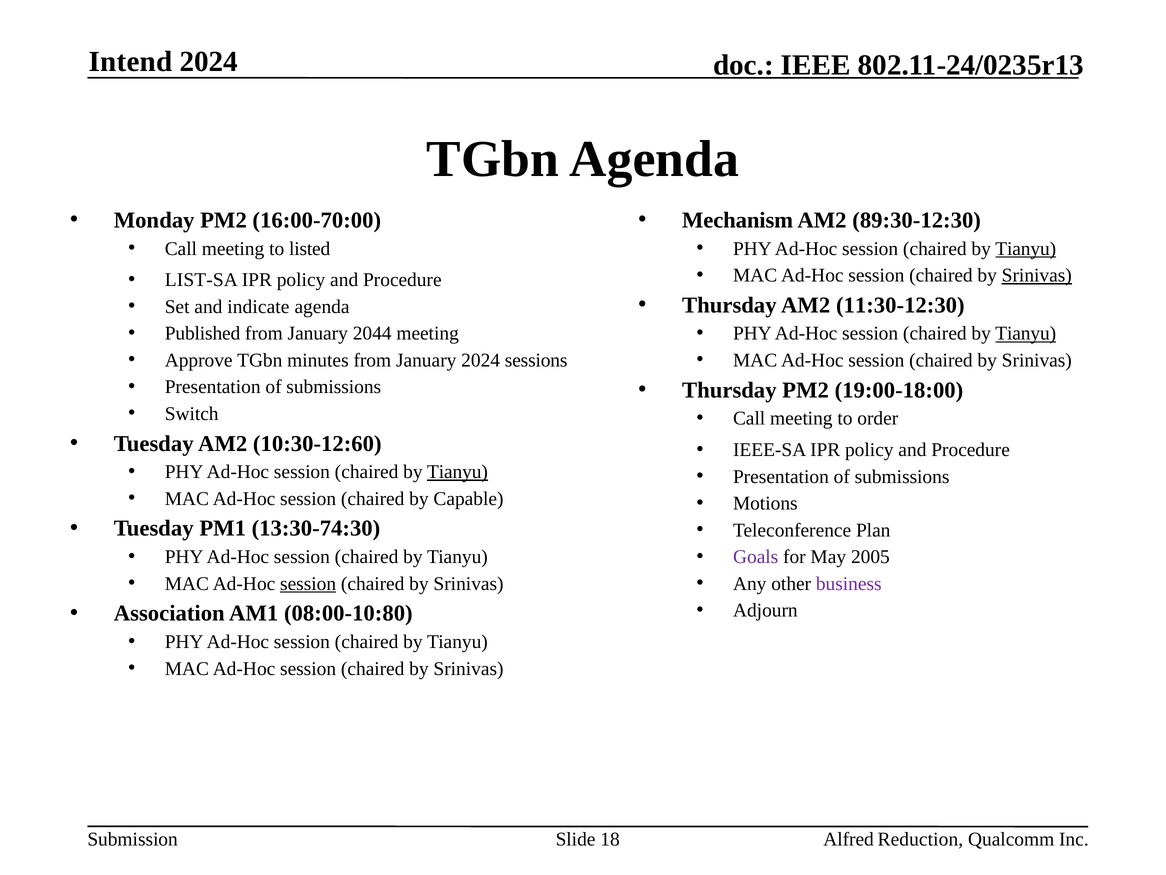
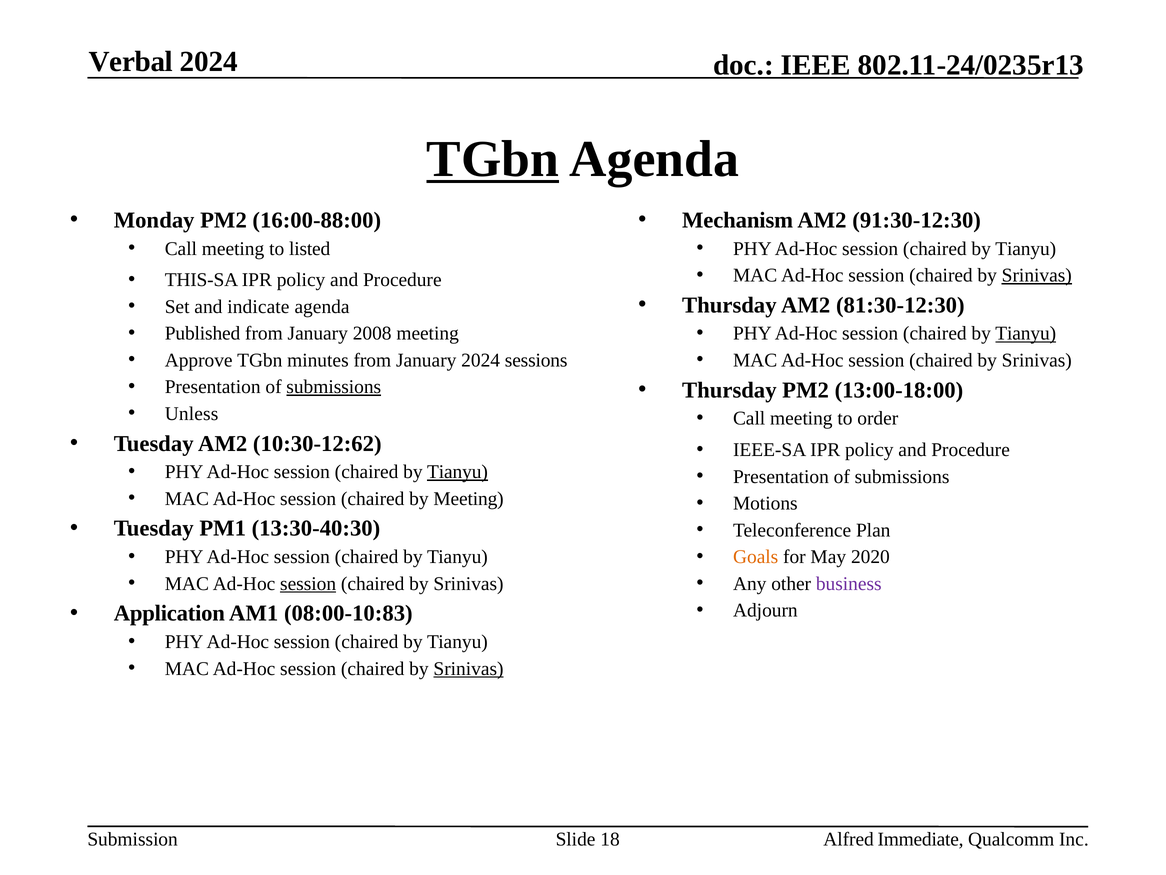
Intend: Intend -> Verbal (131, 62)
TGbn underline: none -> present (493, 159)
16:00-70:00: 16:00-70:00 -> 16:00-88:00 (317, 220)
89:30-12:30: 89:30-12:30 -> 91:30-12:30 (917, 220)
Tianyu underline: present -> none (1026, 248)
LIST-SA: LIST-SA -> THIS-SA (201, 280)
11:30-12:30: 11:30-12:30 -> 81:30-12:30 (900, 305)
2044: 2044 -> 2008 (372, 333)
submissions underline: none -> present (334, 387)
19:00-18:00: 19:00-18:00 -> 13:00-18:00 (899, 390)
Switch: Switch -> Unless (192, 413)
10:30-12:60: 10:30-12:60 -> 10:30-12:62 (317, 443)
by Capable: Capable -> Meeting (469, 498)
13:30-74:30: 13:30-74:30 -> 13:30-40:30 (316, 528)
Goals colour: purple -> orange (756, 557)
2005: 2005 -> 2020 (870, 557)
Association: Association -> Application (169, 613)
08:00-10:80: 08:00-10:80 -> 08:00-10:83 (348, 613)
Srinivas underline: none -> present (469, 668)
Reduction: Reduction -> Immediate (921, 839)
